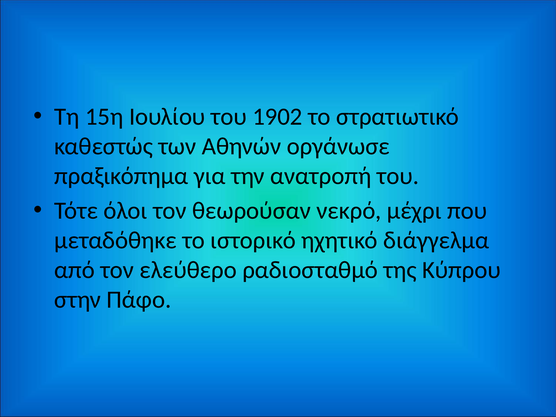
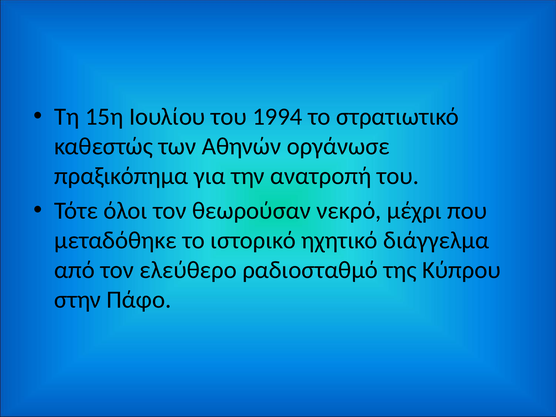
1902: 1902 -> 1994 (277, 117)
